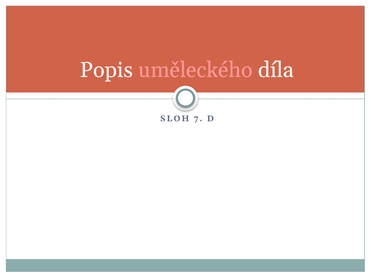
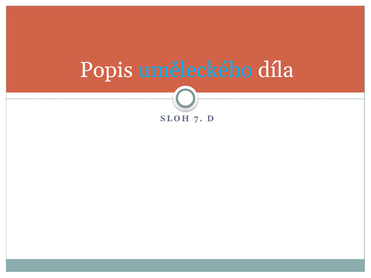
uměleckého colour: pink -> light blue (195, 70)
